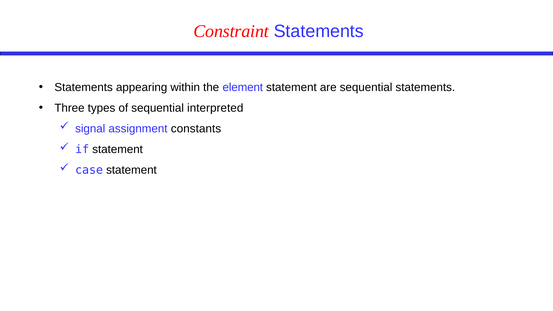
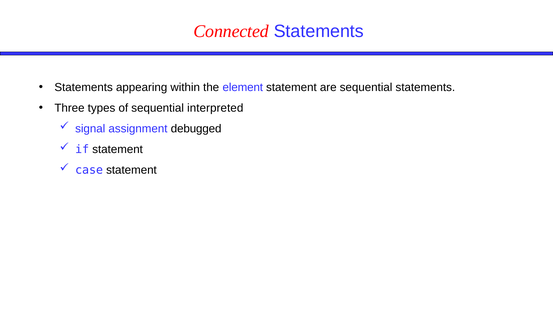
Constraint: Constraint -> Connected (231, 31)
constants: constants -> debugged (196, 129)
